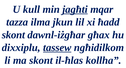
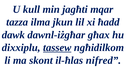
jagħti underline: present -> none (75, 9)
skont: skont -> dawk (13, 35)
kollha: kollha -> nifred (103, 60)
